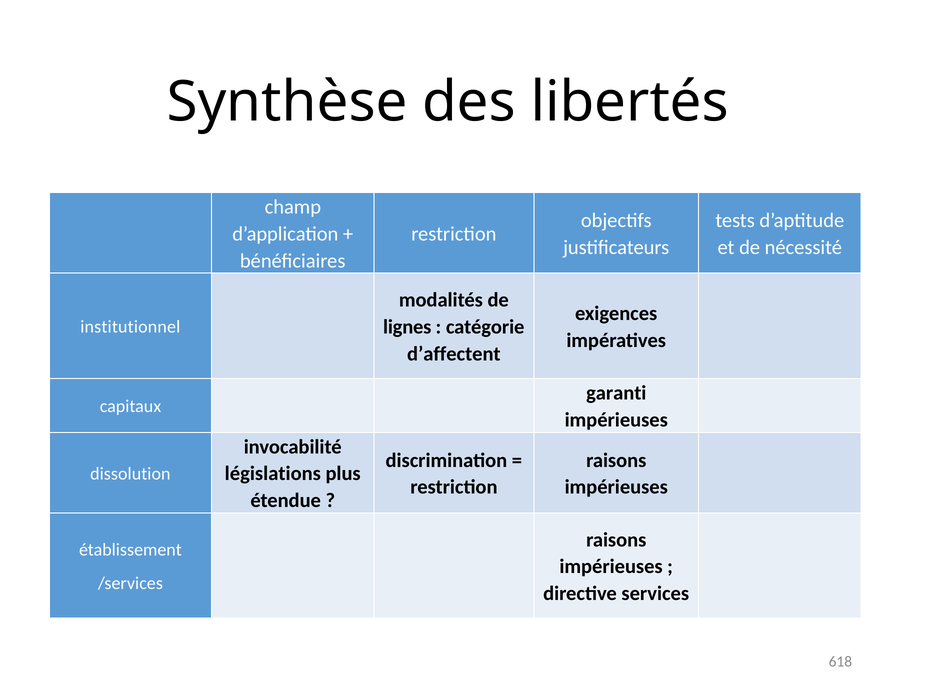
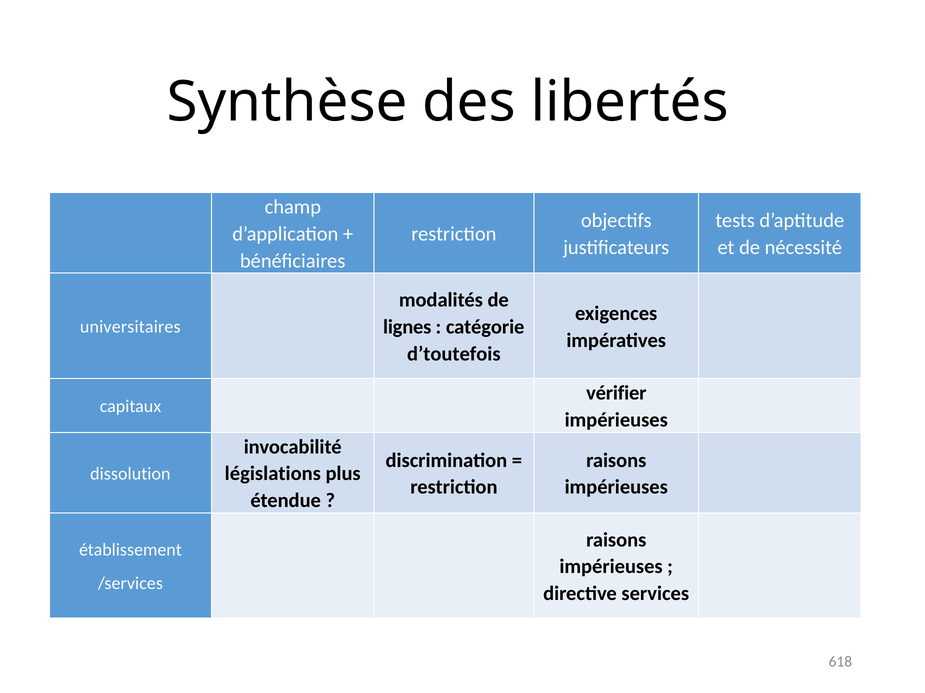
institutionnel: institutionnel -> universitaires (130, 327)
d’affectent: d’affectent -> d’toutefois (454, 354)
garanti: garanti -> vérifier (616, 394)
